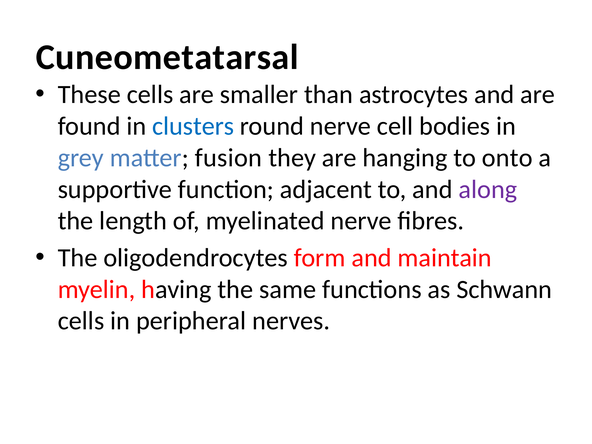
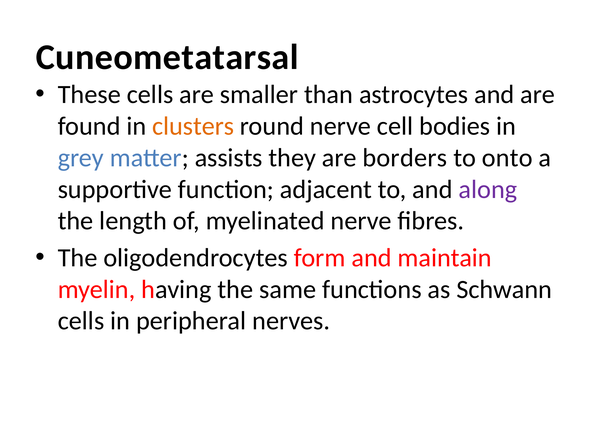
clusters colour: blue -> orange (193, 126)
fusion: fusion -> assists (229, 158)
hanging: hanging -> borders (405, 158)
